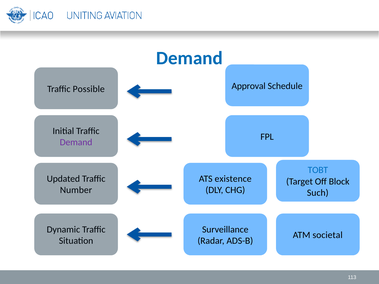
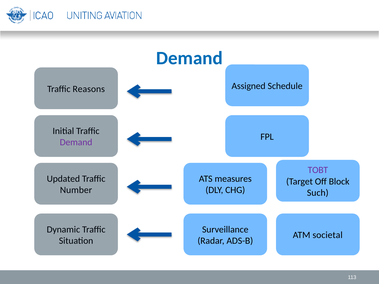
Approval: Approval -> Assigned (249, 86)
Possible: Possible -> Reasons (89, 89)
TOBT colour: blue -> purple (318, 170)
existence: existence -> measures (233, 179)
